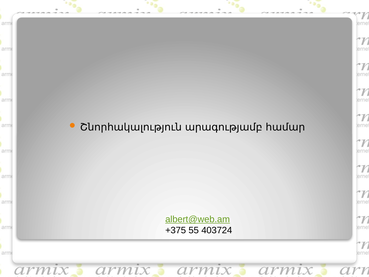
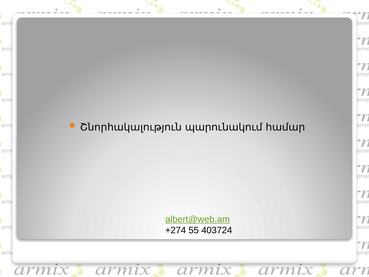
արագությամբ: արագությամբ -> պարունակում (224, 127)
+375: +375 -> +274 (176, 230)
